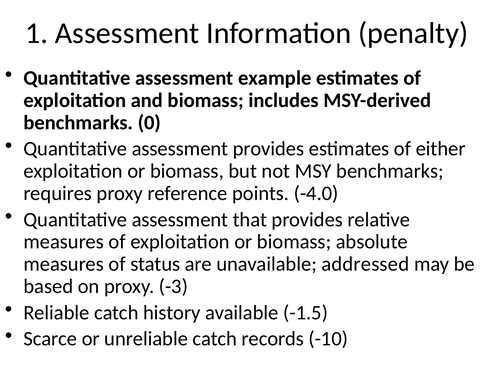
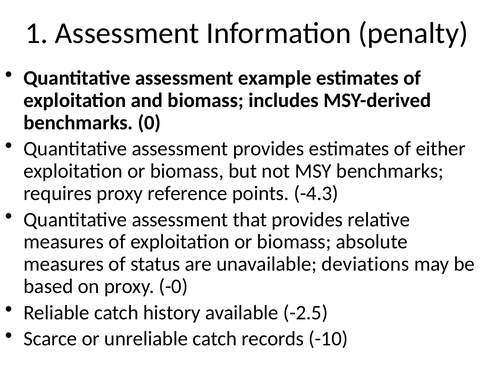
-4.0: -4.0 -> -4.3 (316, 193)
addressed: addressed -> deviations (365, 264)
-3: -3 -> -0 (173, 286)
-1.5: -1.5 -> -2.5 (306, 312)
